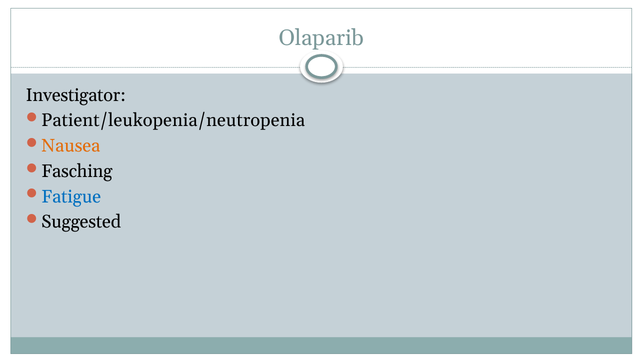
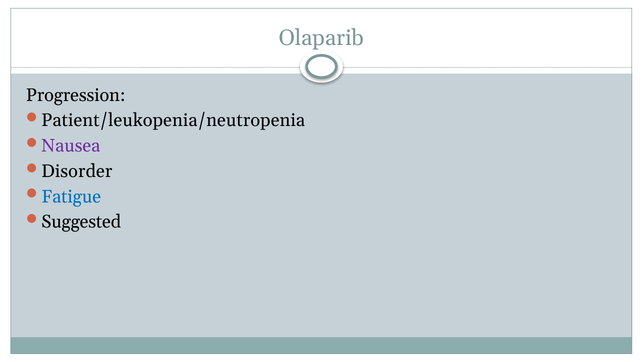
Investigator: Investigator -> Progression (76, 95)
Nausea colour: orange -> purple (71, 146)
Fasching: Fasching -> Disorder (77, 171)
